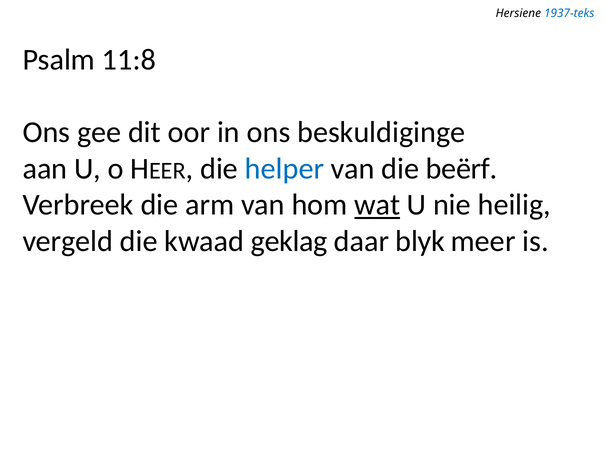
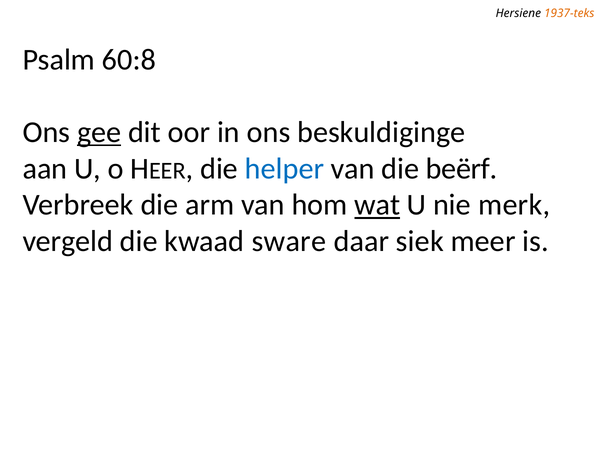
1937-teks colour: blue -> orange (569, 13)
11:8: 11:8 -> 60:8 (129, 60)
gee underline: none -> present (99, 132)
heilig: heilig -> merk (514, 205)
geklag: geklag -> sware (289, 241)
blyk: blyk -> siek (420, 241)
